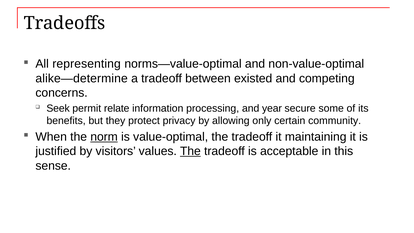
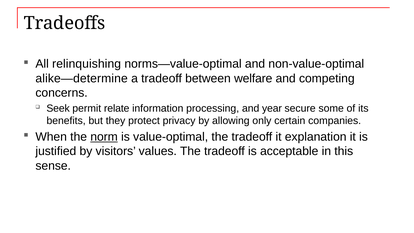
representing: representing -> relinquishing (87, 64)
existed: existed -> welfare (253, 78)
community: community -> companies (335, 121)
maintaining: maintaining -> explanation (316, 137)
The underline: present -> none (190, 151)
